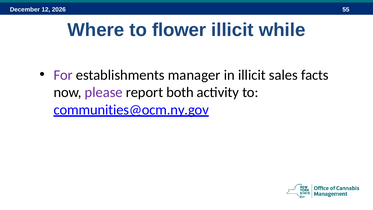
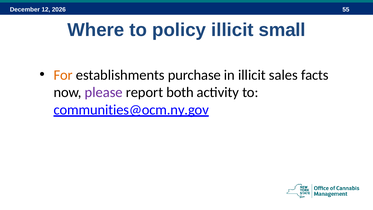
flower: flower -> policy (179, 30)
while: while -> small (282, 30)
For colour: purple -> orange (63, 75)
manager: manager -> purchase (194, 75)
